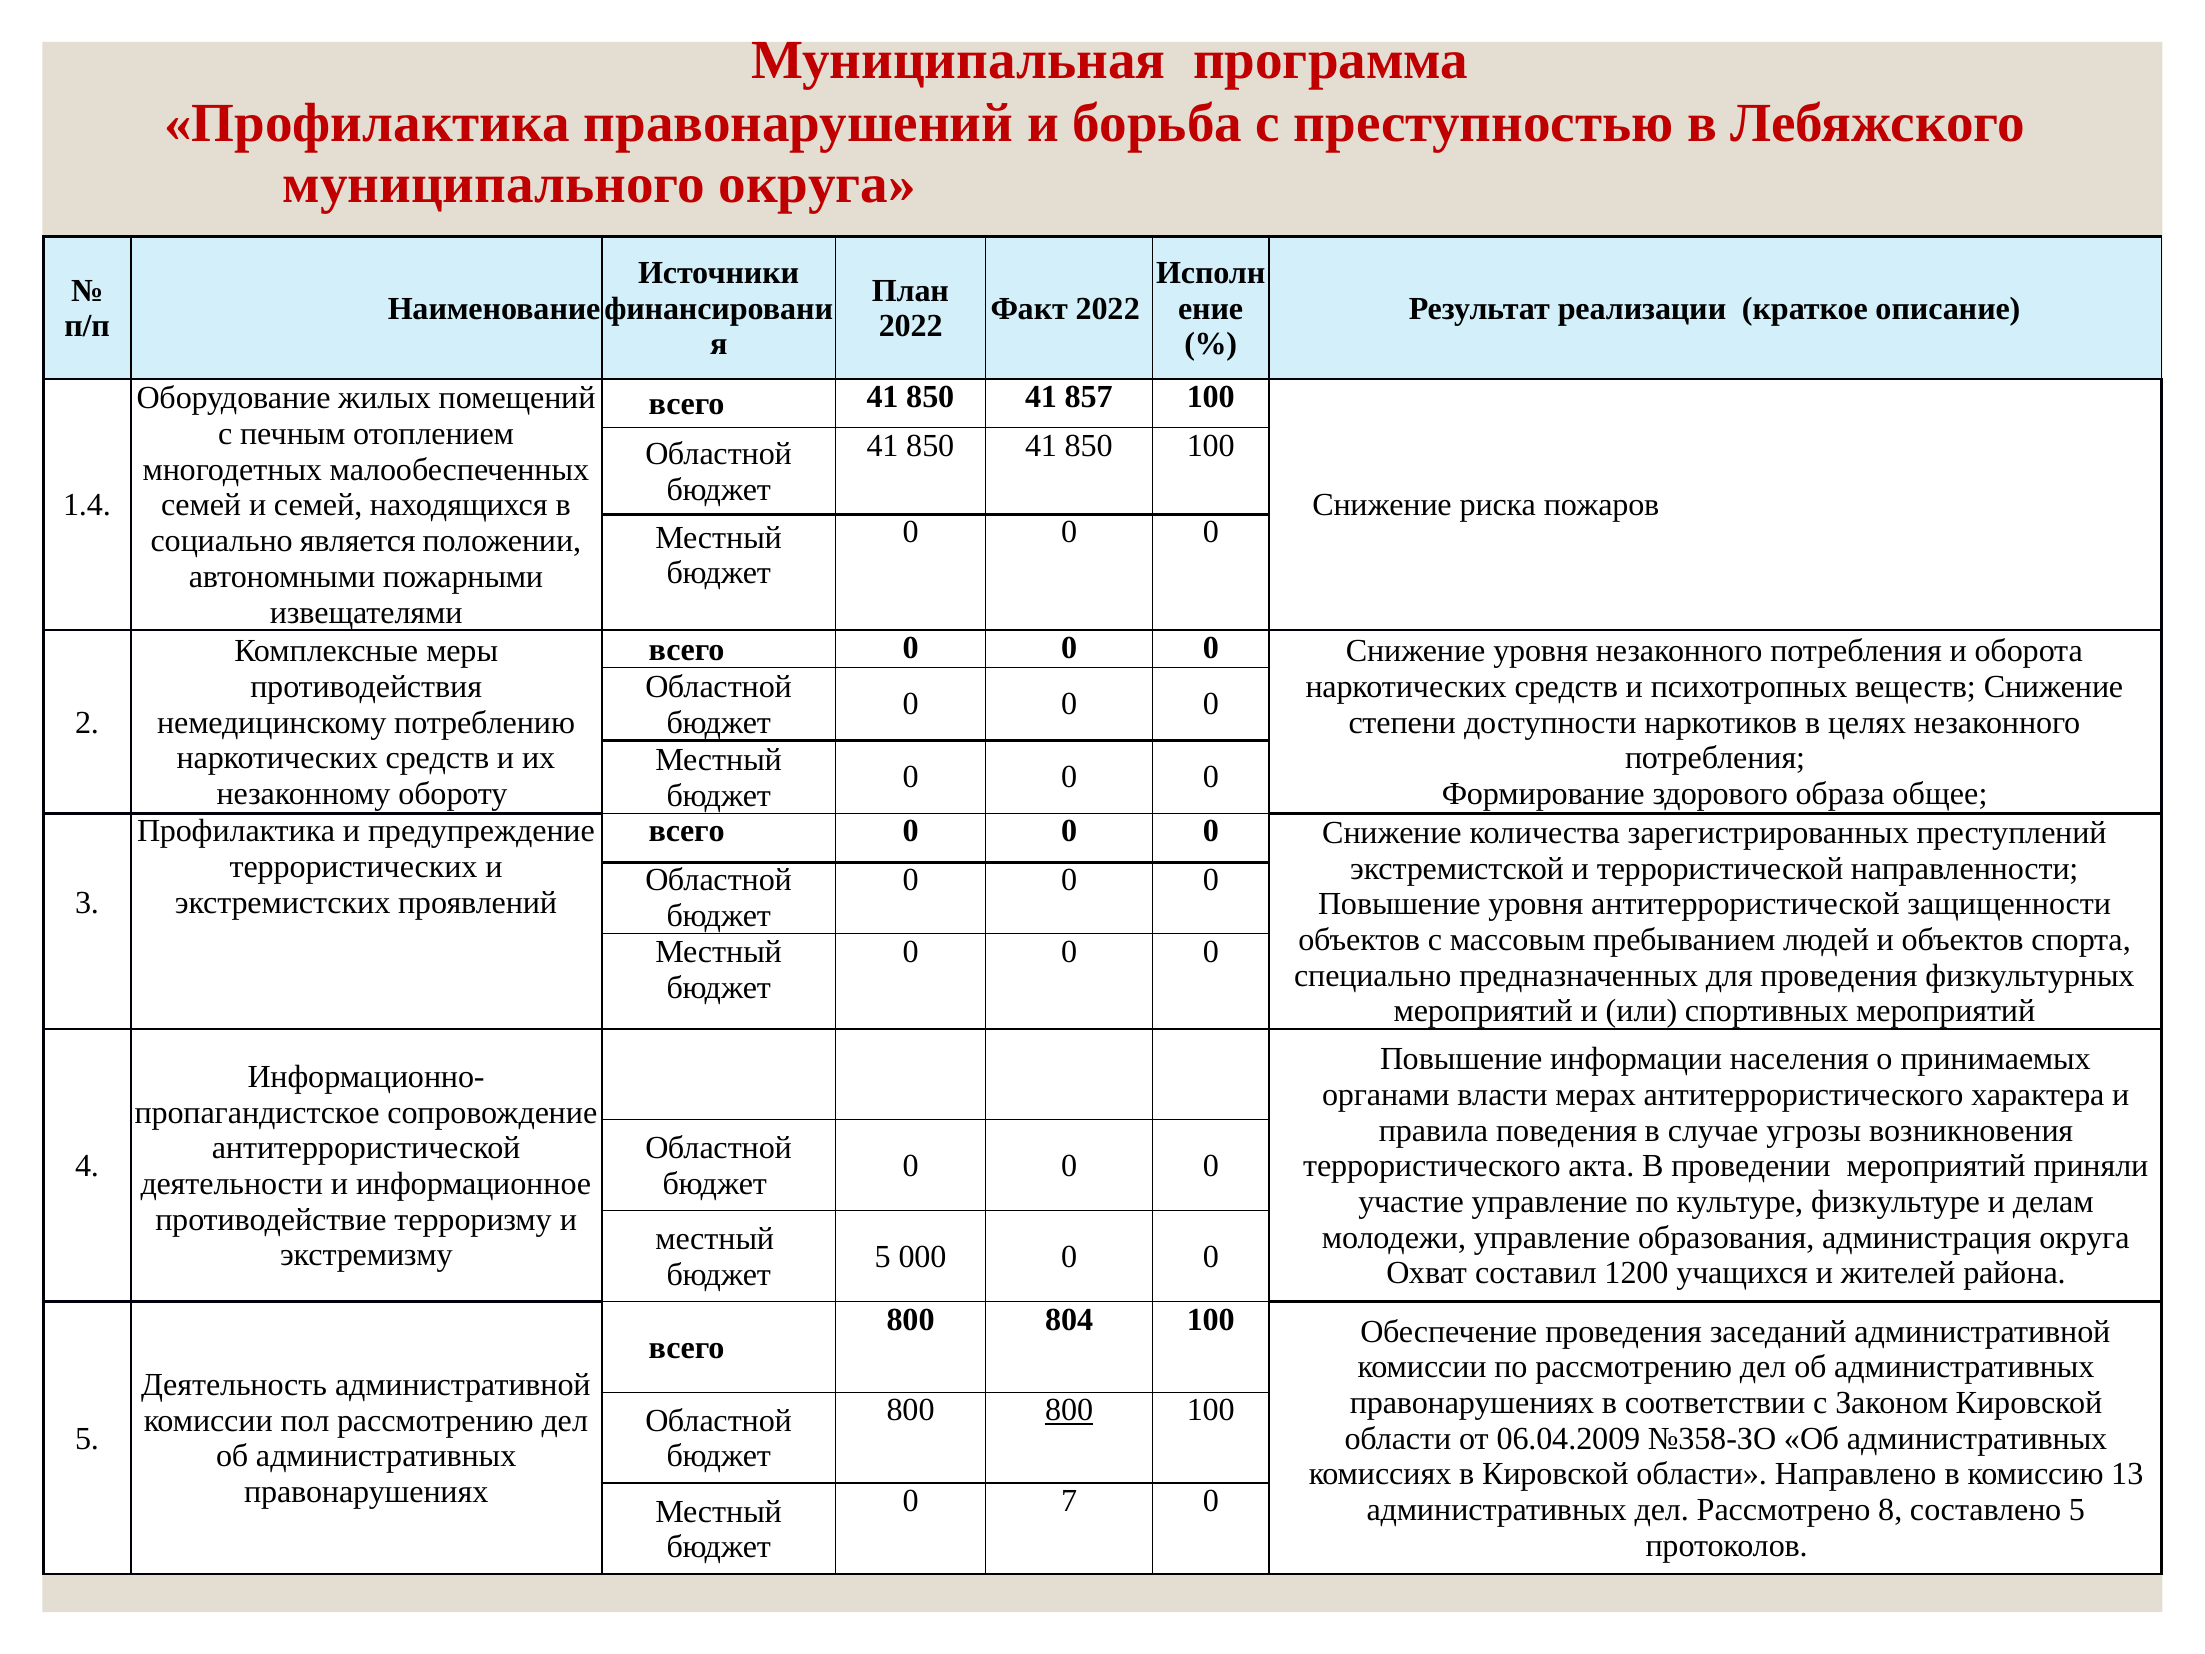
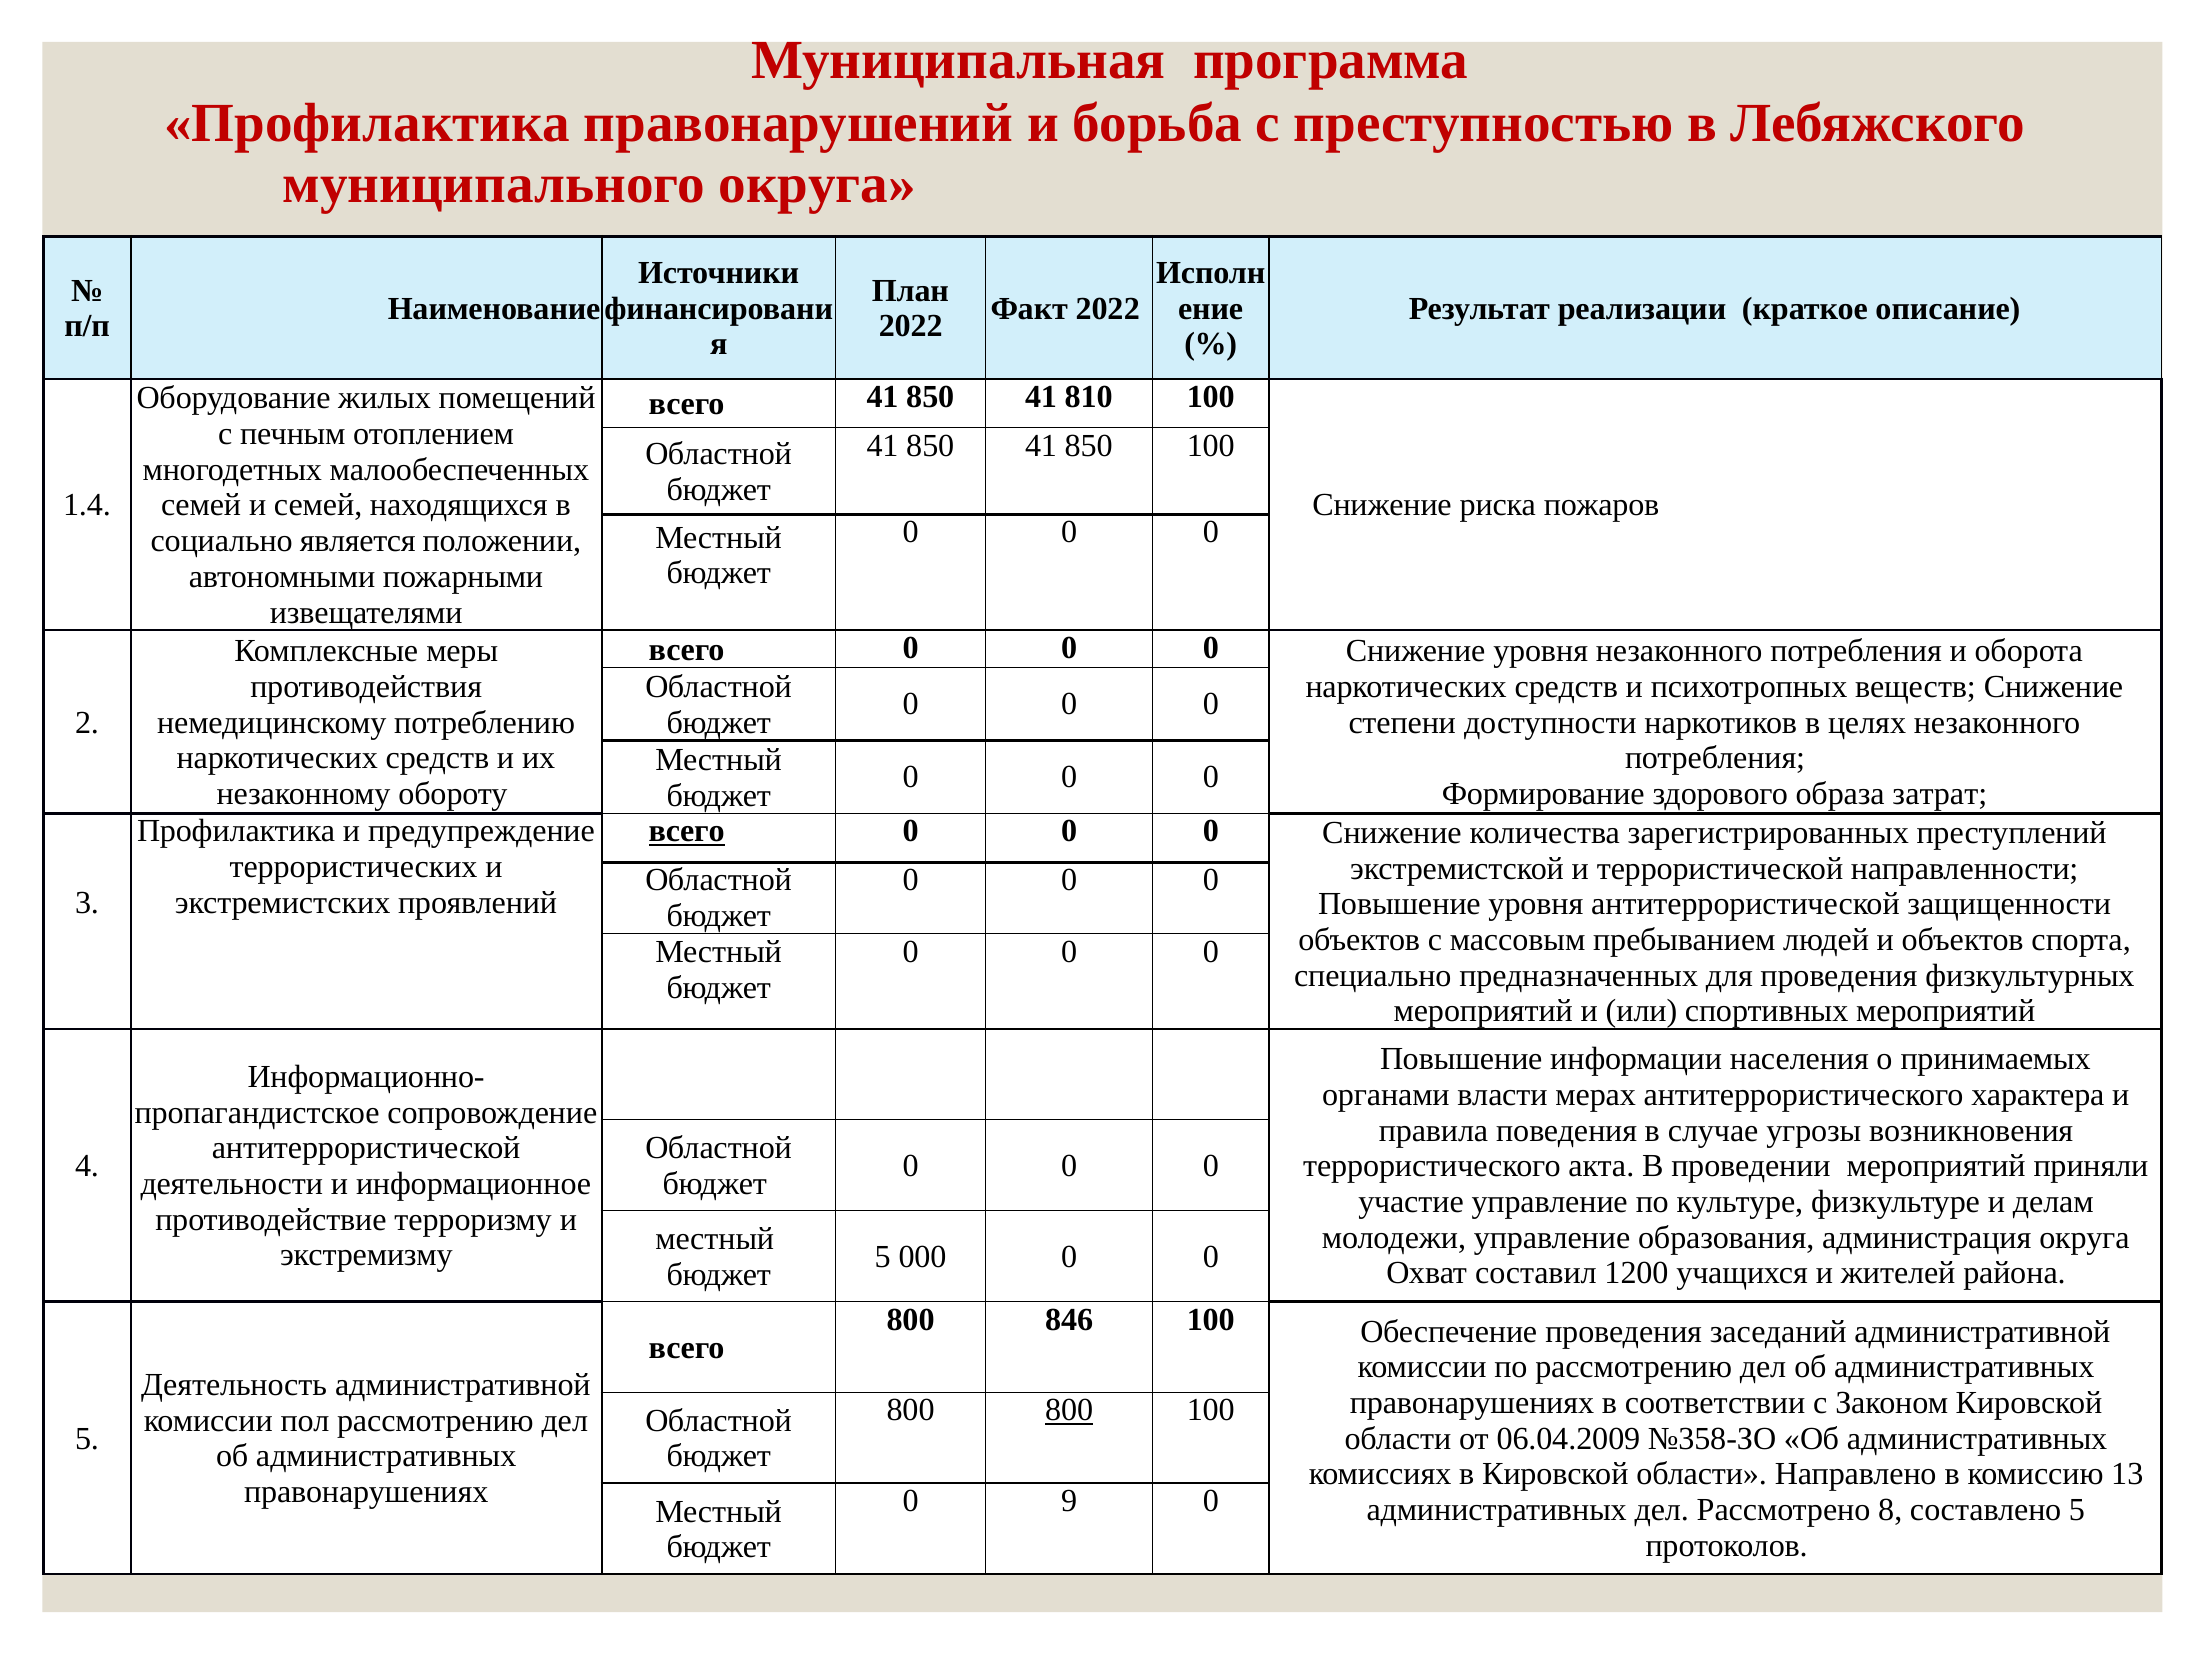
857: 857 -> 810 (1089, 397)
общее: общее -> затрат (1940, 794)
всего underline: none -> present (687, 831)
804: 804 -> 846 (1069, 1319)
7: 7 -> 9 (1069, 1501)
